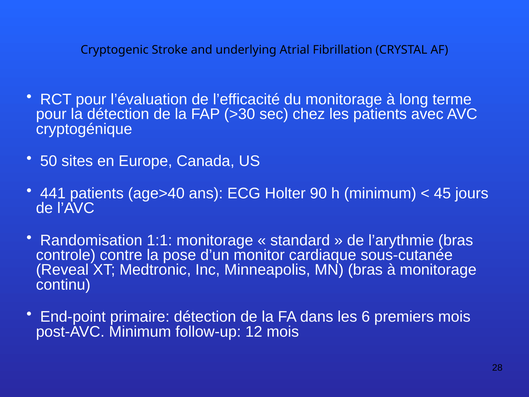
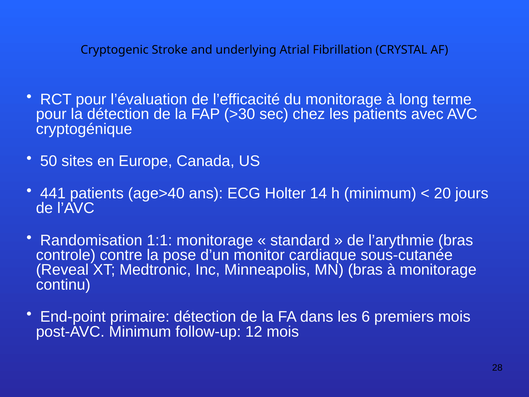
90: 90 -> 14 (318, 193)
45: 45 -> 20 (442, 193)
